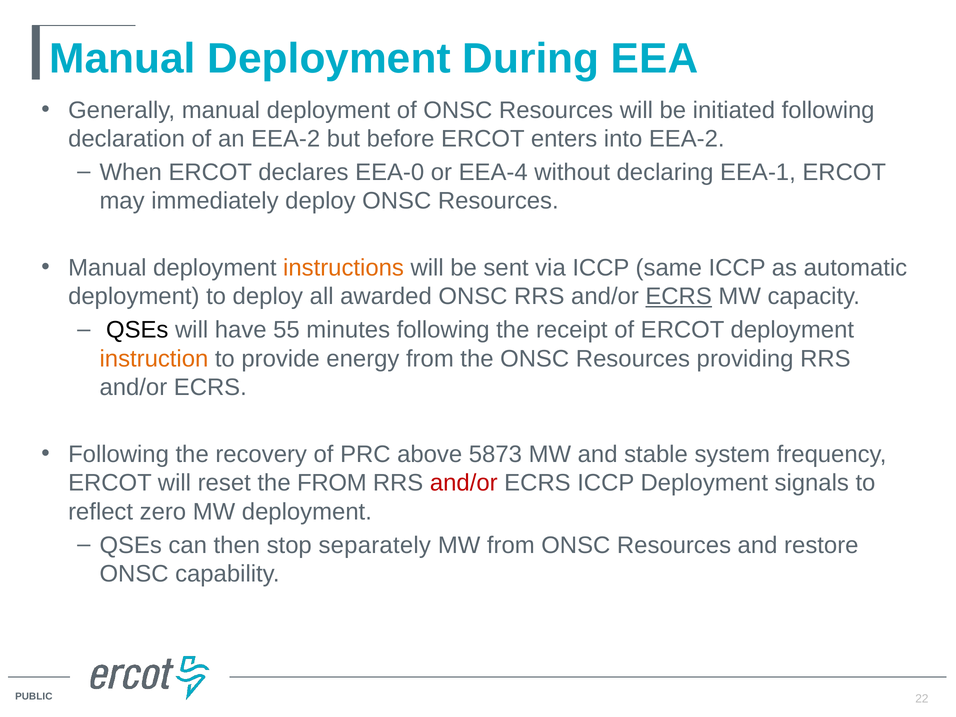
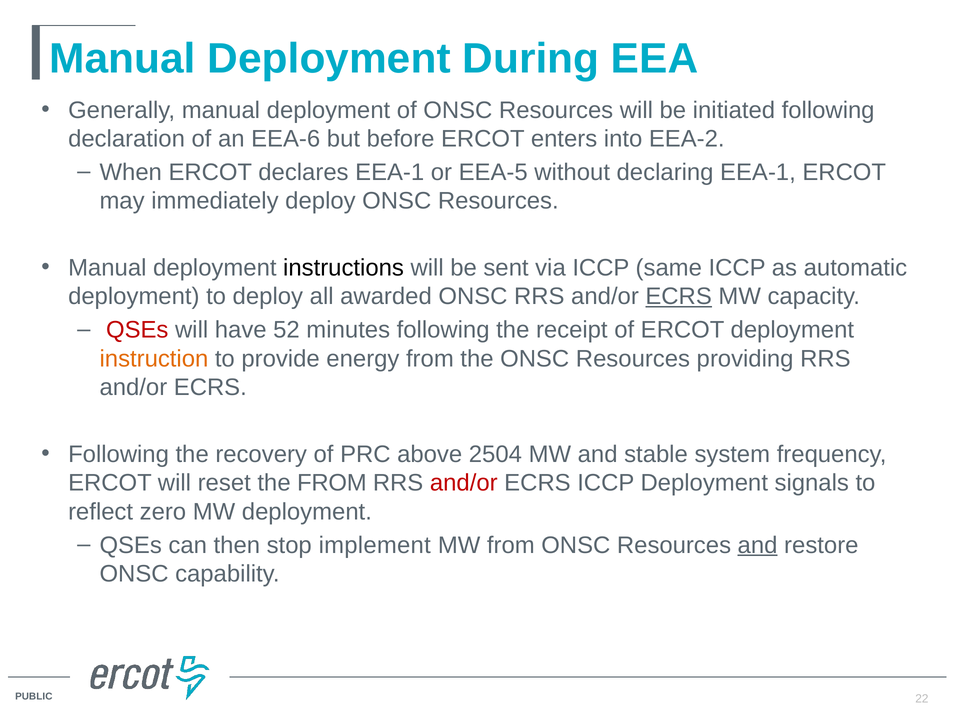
an EEA-2: EEA-2 -> EEA-6 (286, 139)
declares EEA-0: EEA-0 -> EEA-1 (390, 172)
EEA-4: EEA-4 -> EEA-5 (493, 172)
instructions colour: orange -> black (344, 268)
QSEs colour: black -> red (137, 330)
55: 55 -> 52 (286, 330)
5873: 5873 -> 2504 (495, 454)
separately: separately -> implement (375, 545)
and underline: none -> present (758, 545)
